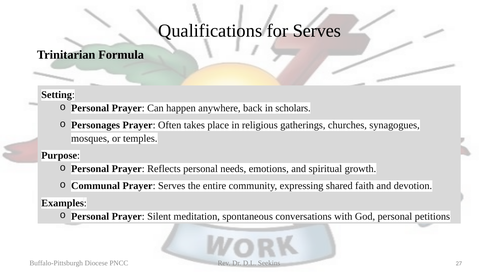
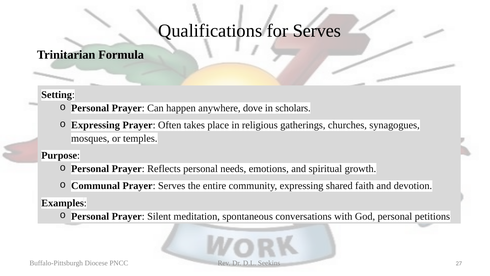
back: back -> dove (253, 108)
Personages: Personages -> Expressing (96, 125)
